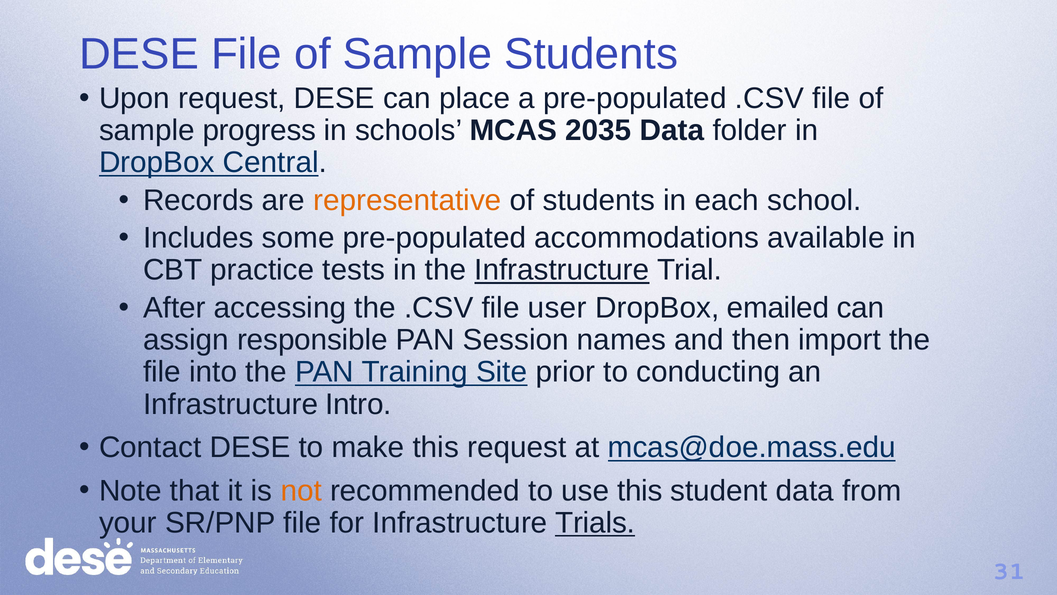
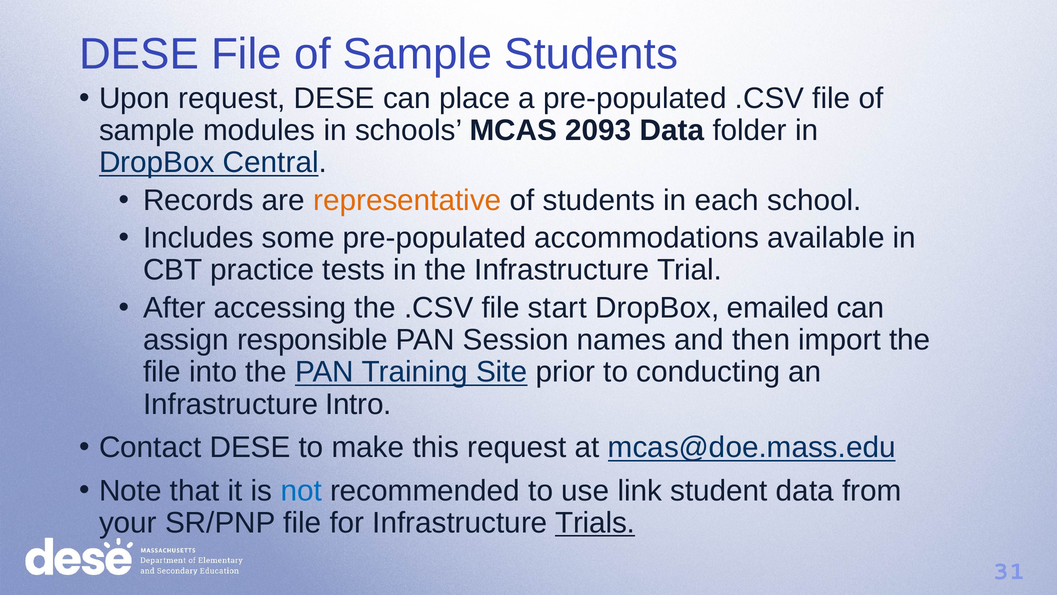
progress: progress -> modules (259, 130)
2035: 2035 -> 2093 (598, 130)
Infrastructure underline: present -> none (562, 270)
user: user -> start (557, 308)
not colour: orange -> blue (301, 490)
use this: this -> link (640, 490)
